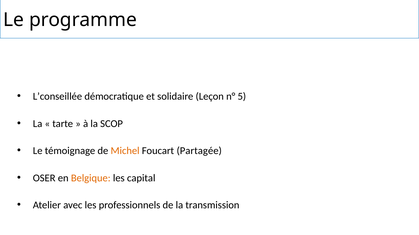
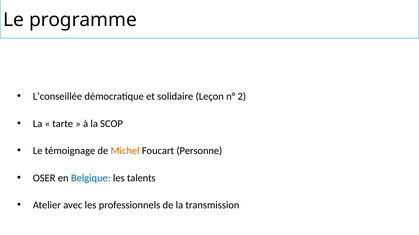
5: 5 -> 2 (242, 97)
Partagée: Partagée -> Personne (199, 151)
Belgique colour: orange -> blue (91, 178)
capital: capital -> talents (141, 178)
